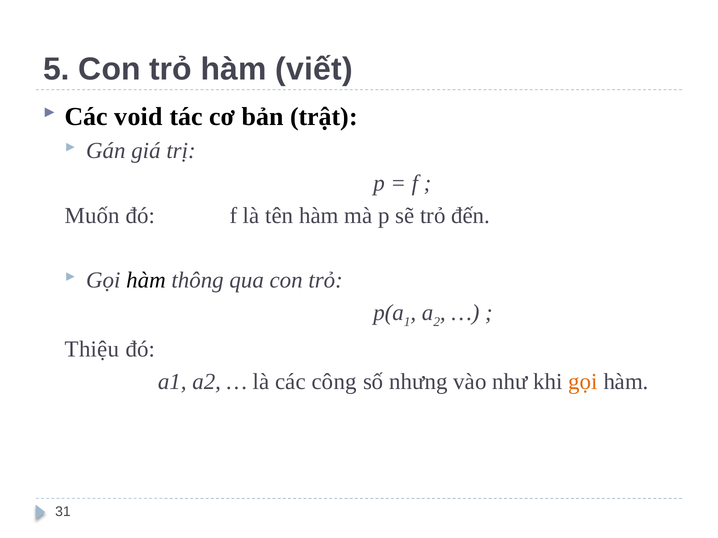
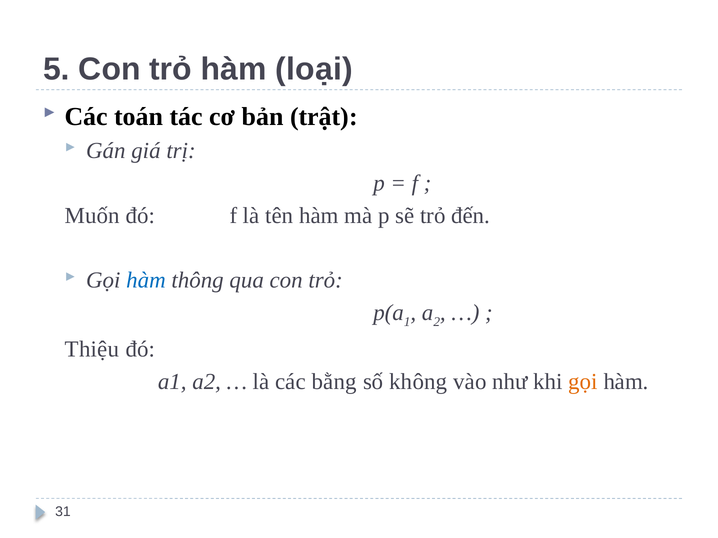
viết: viết -> loại (314, 69)
void: void -> toán (139, 117)
hàm colour: black -> blue (146, 281)
công: công -> bằng (334, 382)
nhưng: nhưng -> không (418, 382)
